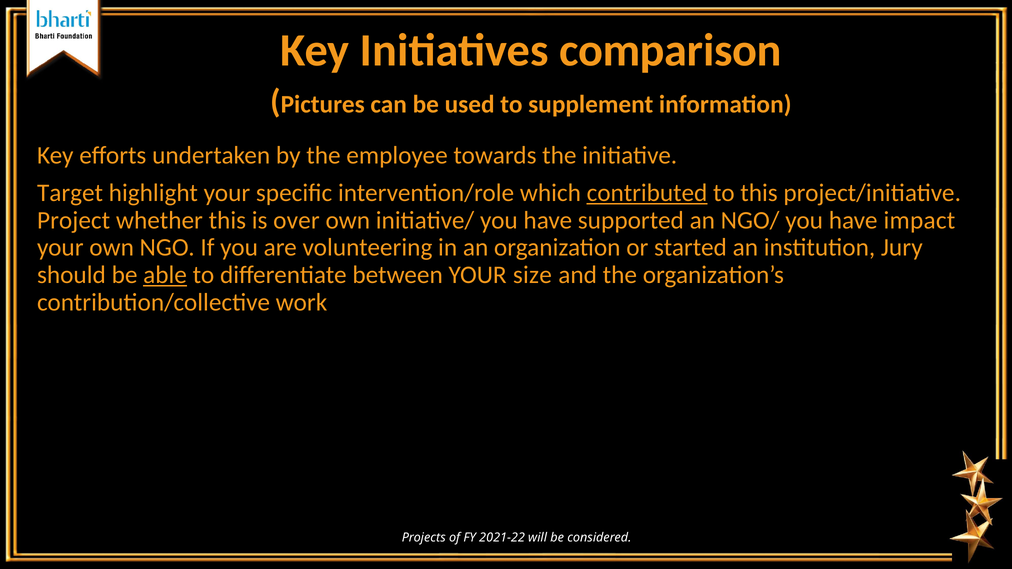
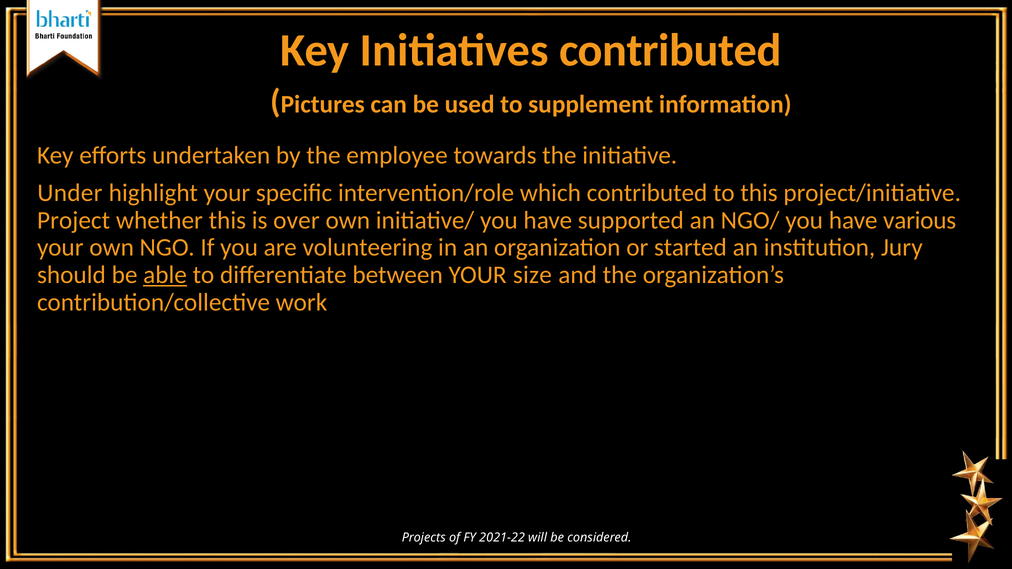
Initiatives comparison: comparison -> contributed (670, 51)
Target: Target -> Under (70, 193)
contributed underline: present -> none (647, 193)
impact: impact -> various (920, 220)
